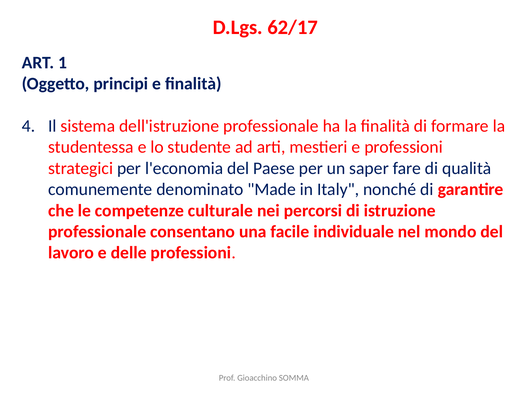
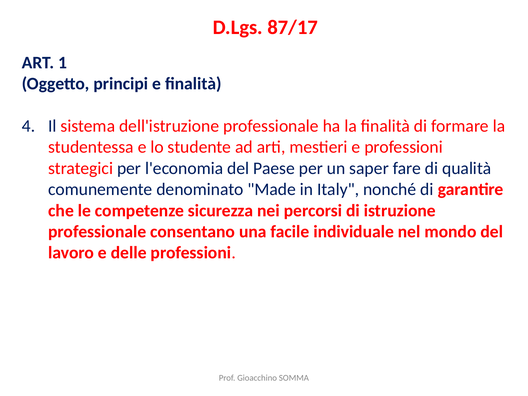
62/17: 62/17 -> 87/17 (293, 27)
culturale: culturale -> sicurezza (221, 211)
